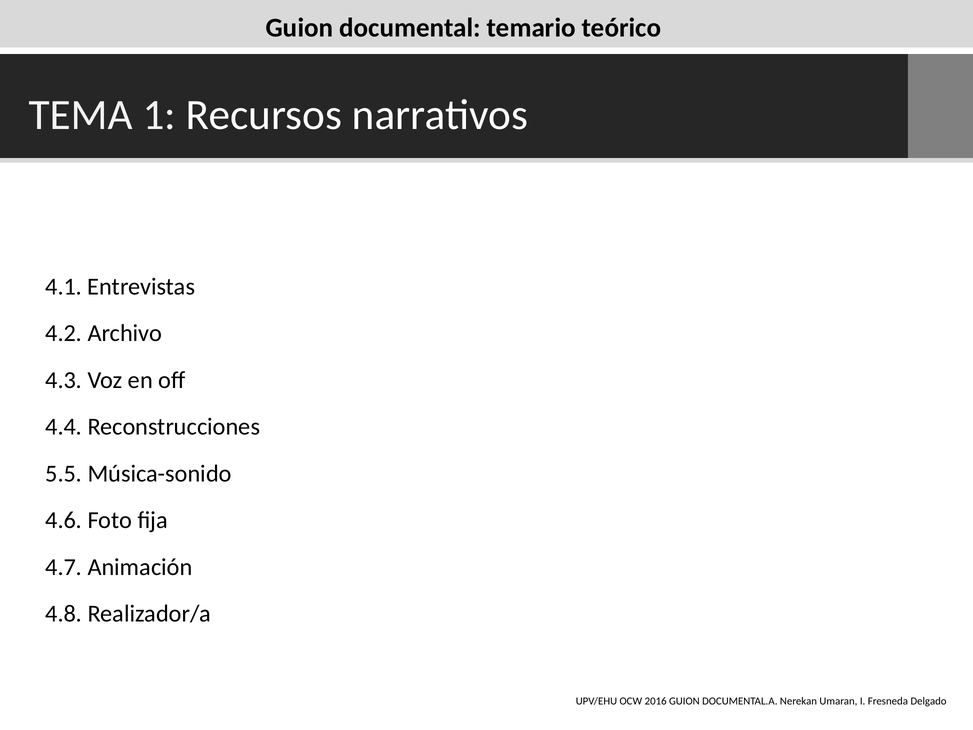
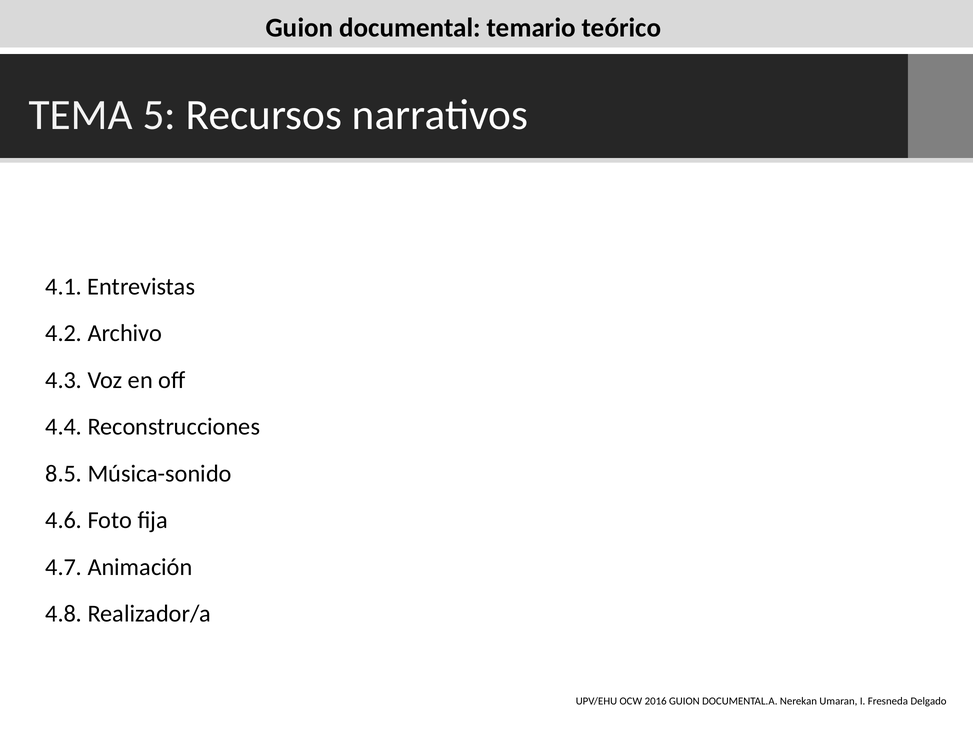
1: 1 -> 5 (159, 115)
5.5: 5.5 -> 8.5 (64, 473)
